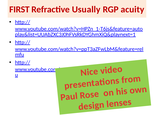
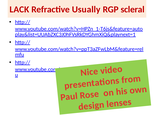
FIRST: FIRST -> LACK (19, 10)
acuity: acuity -> scleral (133, 10)
